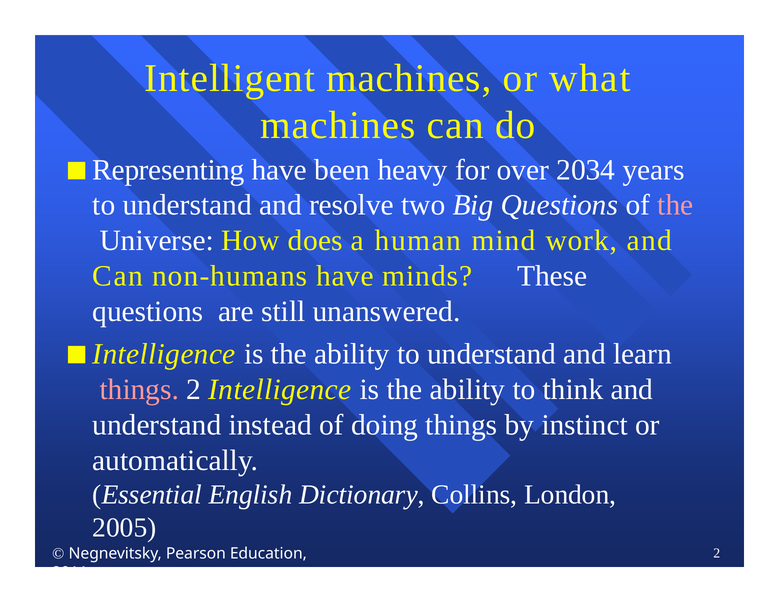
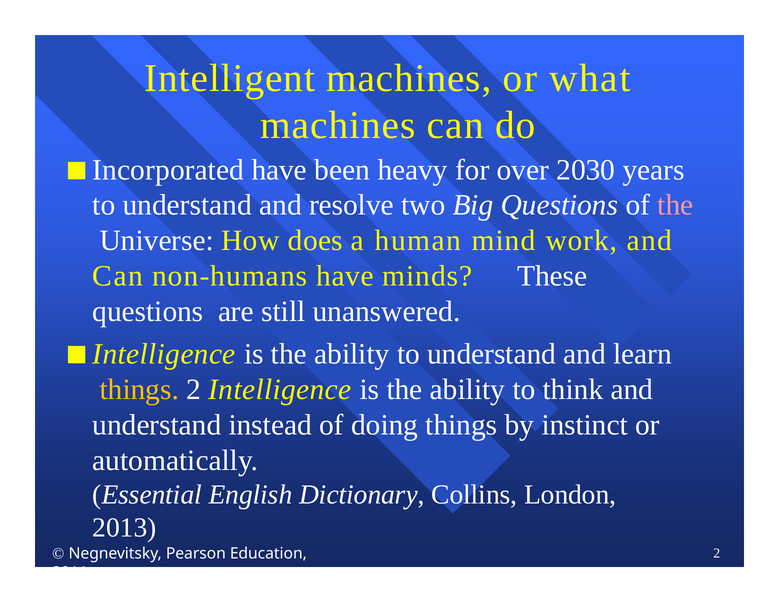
Representing: Representing -> Incorporated (168, 170)
2034: 2034 -> 2030 (586, 170)
things colour: pink -> yellow (139, 389)
2005: 2005 -> 2013 (124, 528)
